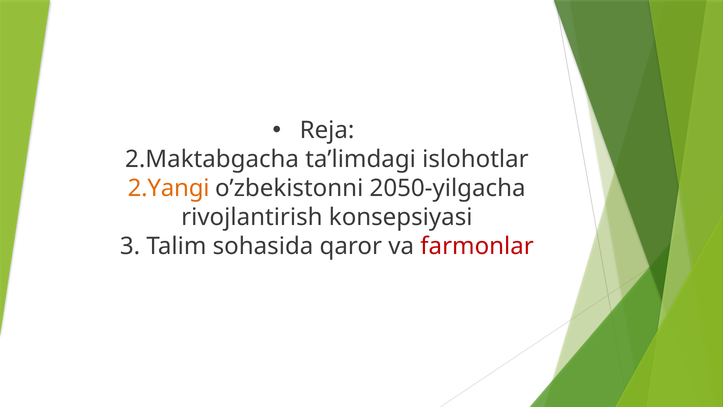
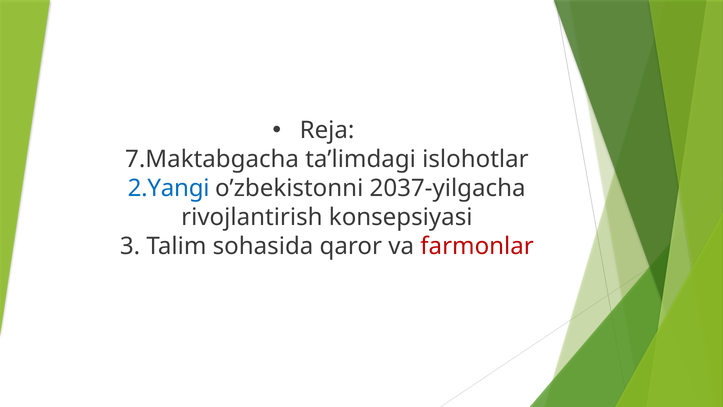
2.Maktabgacha: 2.Maktabgacha -> 7.Maktabgacha (212, 159)
2.Yangi colour: orange -> blue (169, 188)
2050-yilgacha: 2050-yilgacha -> 2037-yilgacha (448, 188)
